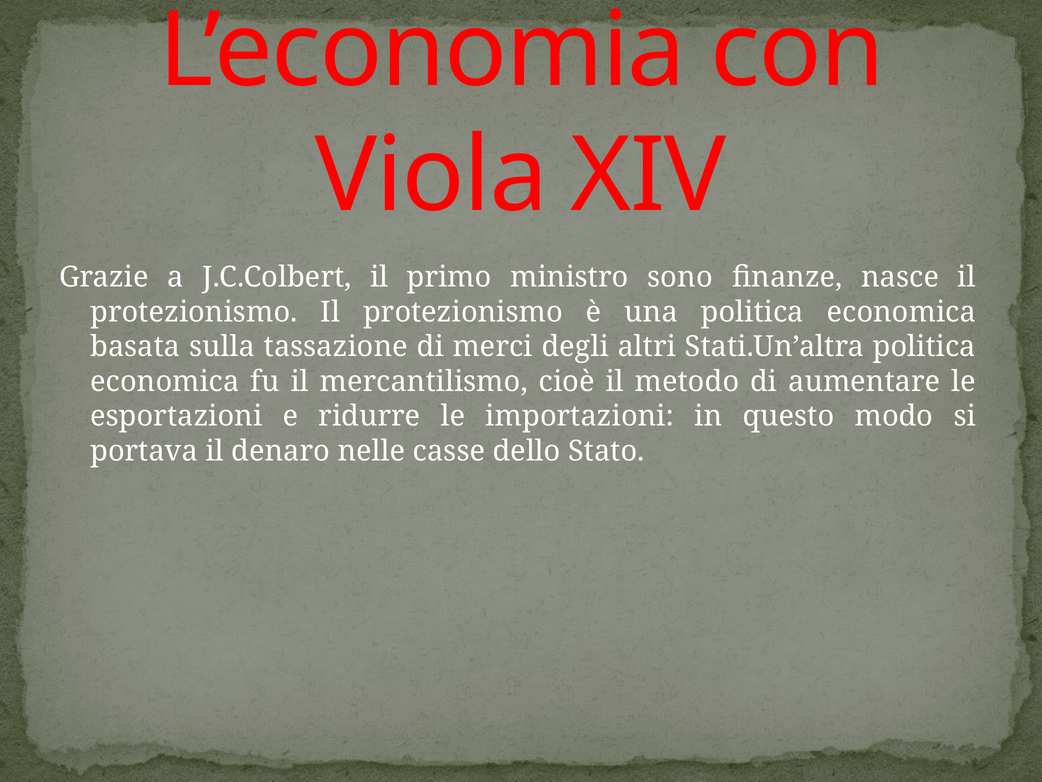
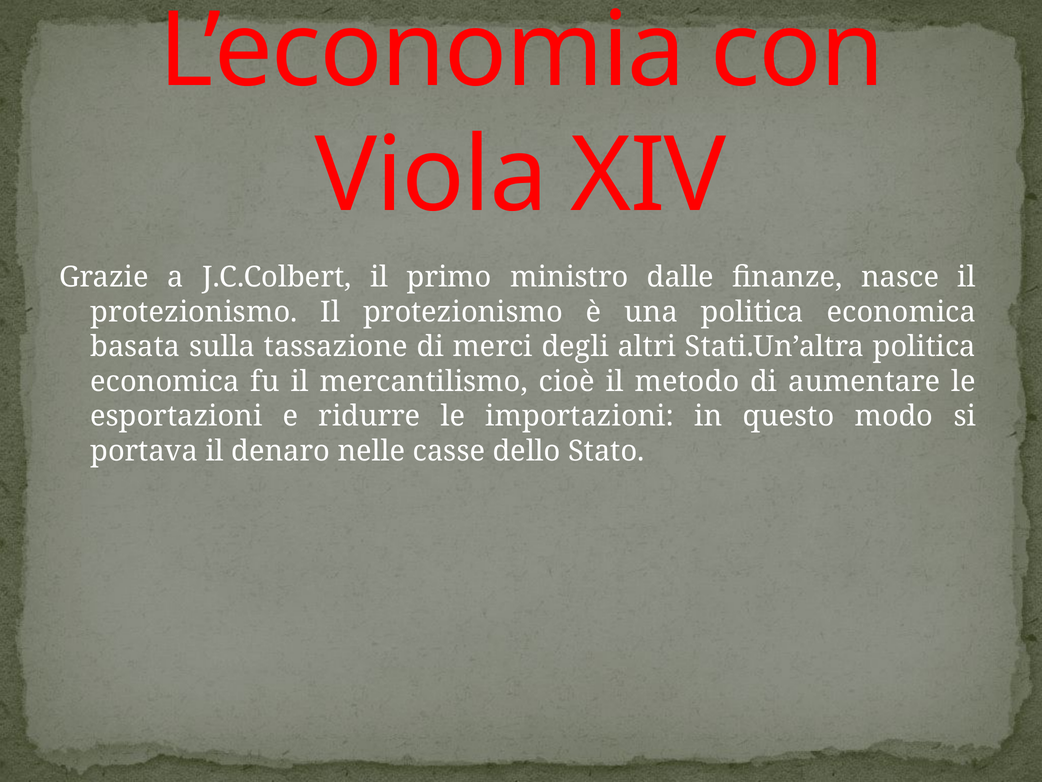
sono: sono -> dalle (680, 277)
